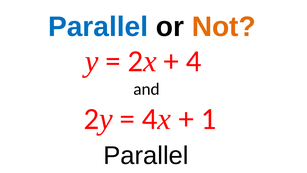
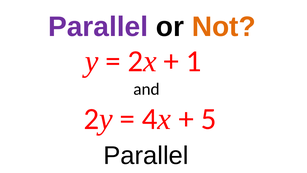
Parallel colour: blue -> purple (98, 27)
4: 4 -> 1 (194, 61)
1: 1 -> 5 (209, 119)
